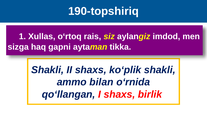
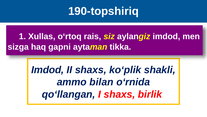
Shakli: Shakli -> Imdod (48, 70)
